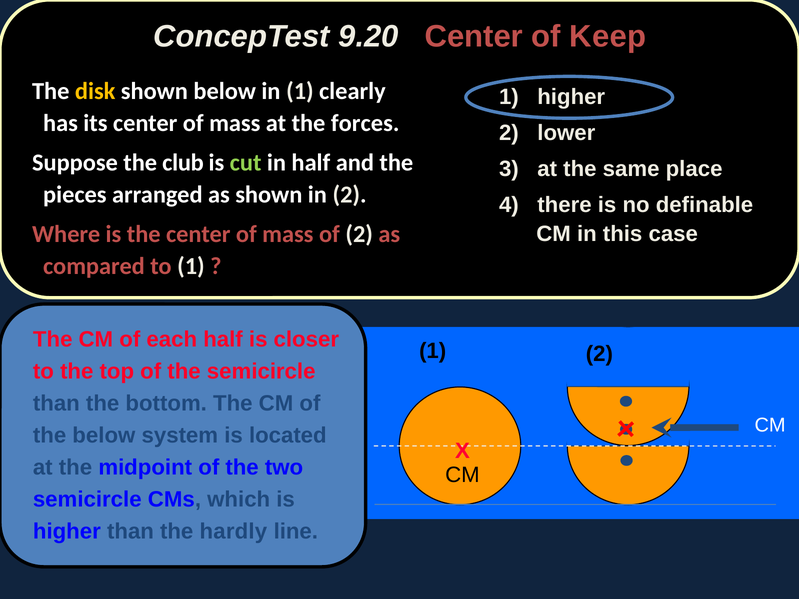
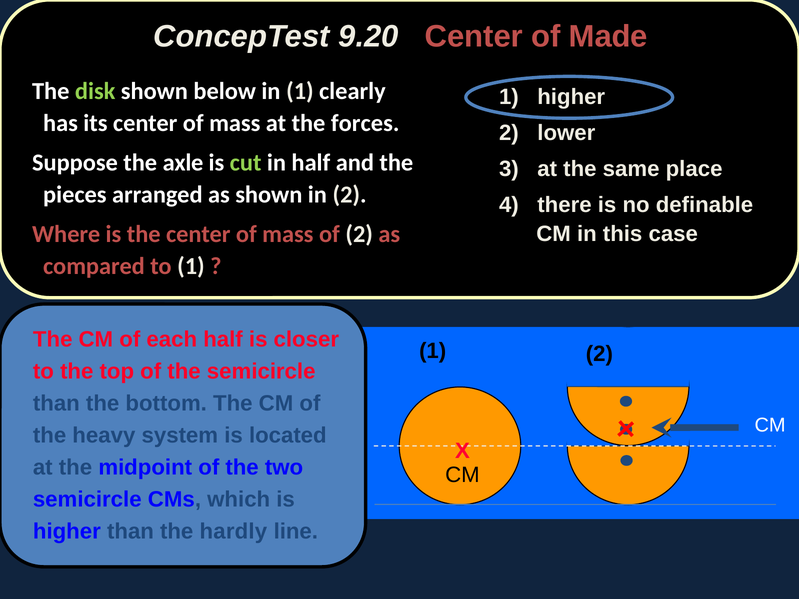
Keep: Keep -> Made (608, 36)
disk colour: yellow -> light green (95, 91)
club: club -> axle (183, 163)
the below: below -> heavy (104, 436)
